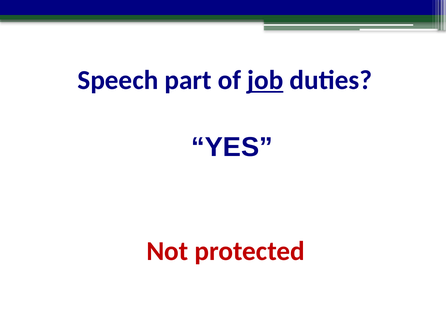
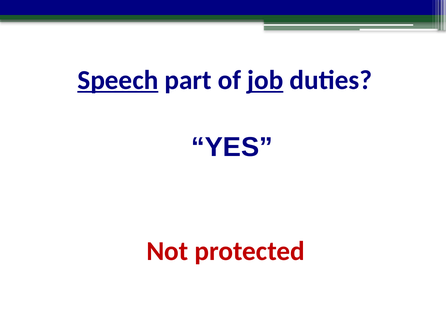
Speech underline: none -> present (118, 80)
